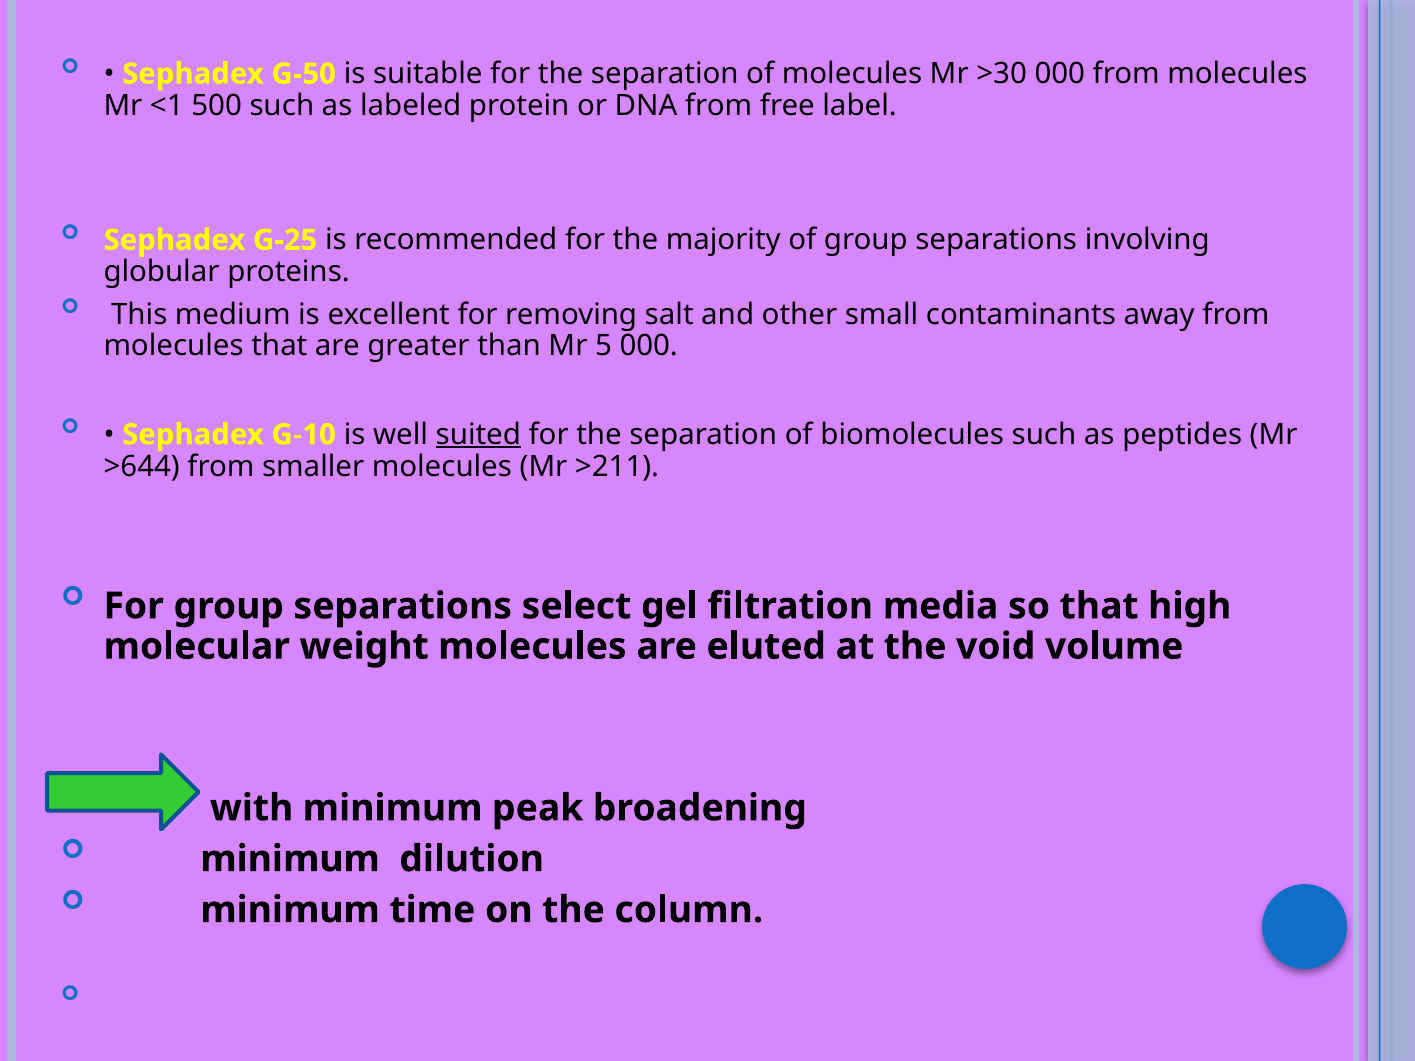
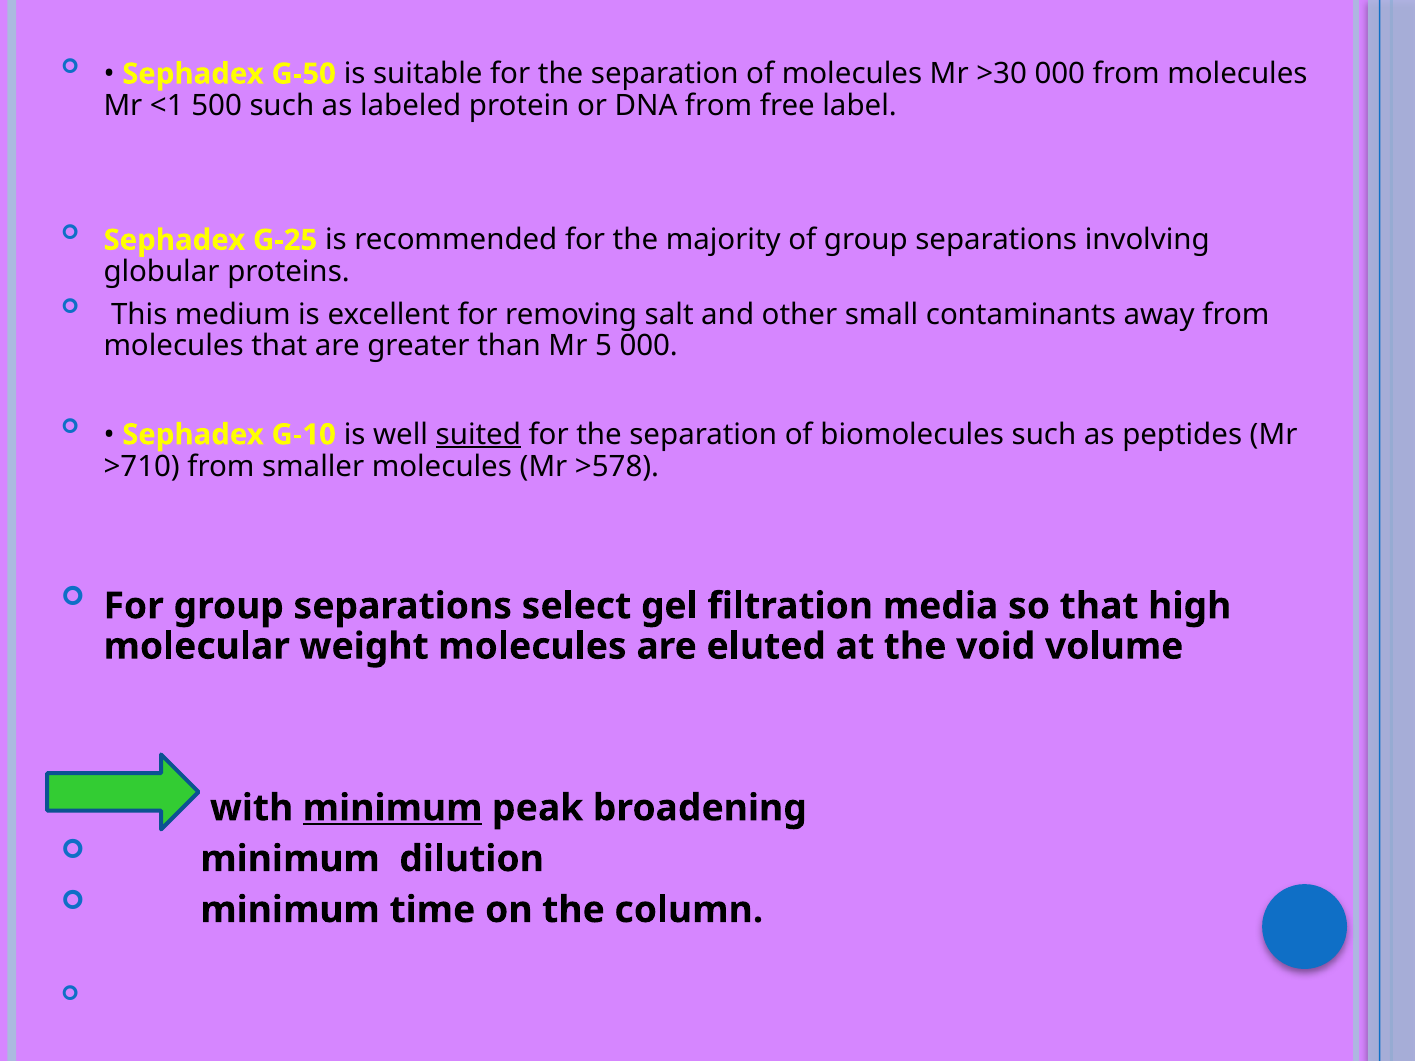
>644: >644 -> >710 (142, 467)
>211: >211 -> >578 (617, 467)
minimum underline: none -> present (393, 808)
